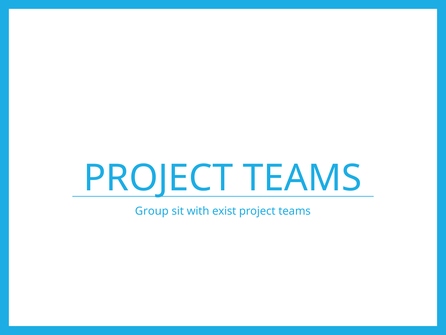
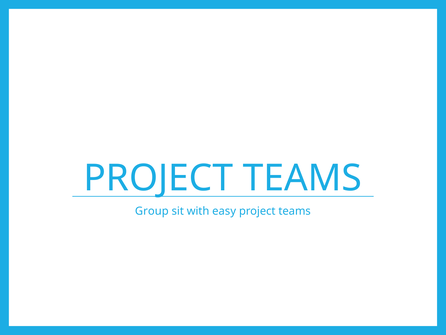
exist: exist -> easy (224, 211)
